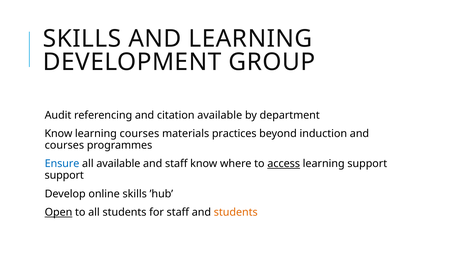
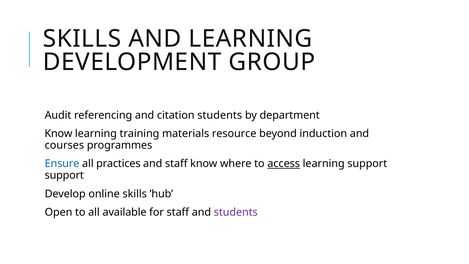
citation available: available -> students (220, 115)
learning courses: courses -> training (139, 134)
practices: practices -> resource (234, 134)
all available: available -> practices (118, 164)
Open underline: present -> none (58, 212)
all students: students -> available (125, 212)
students colour: orange -> purple (236, 212)
